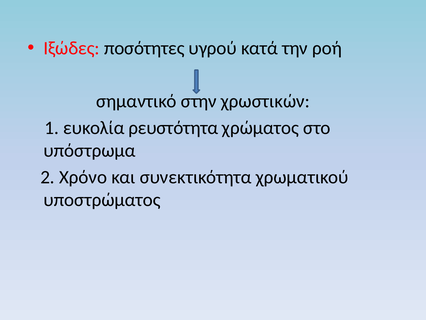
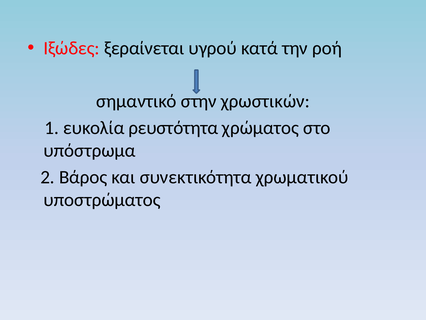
ποσότητες: ποσότητες -> ξεραίνεται (144, 48)
Χρόνο: Χρόνο -> Βάρος (83, 177)
